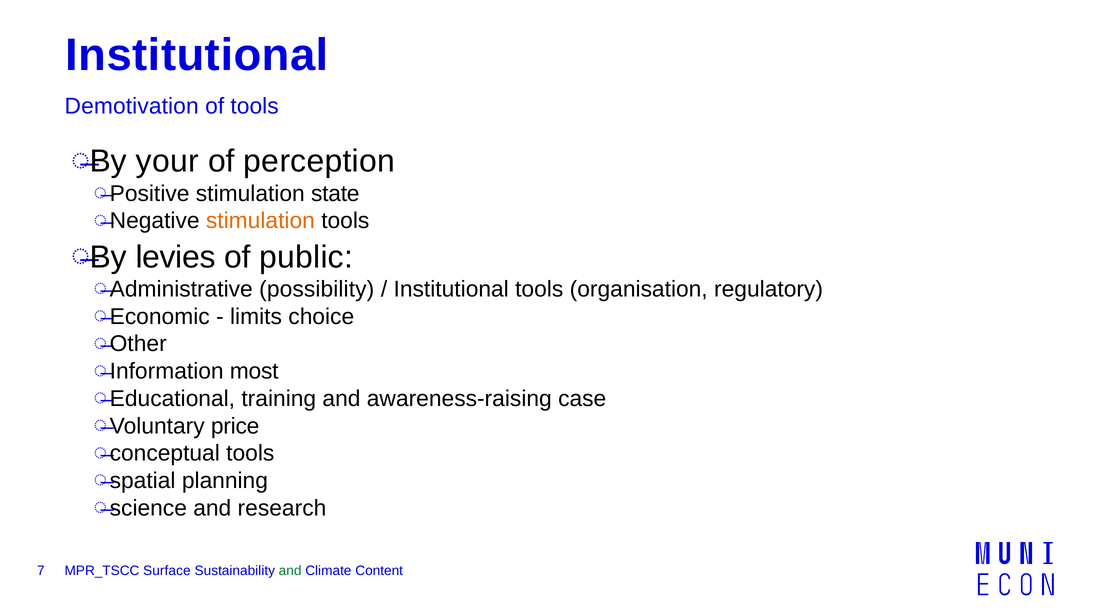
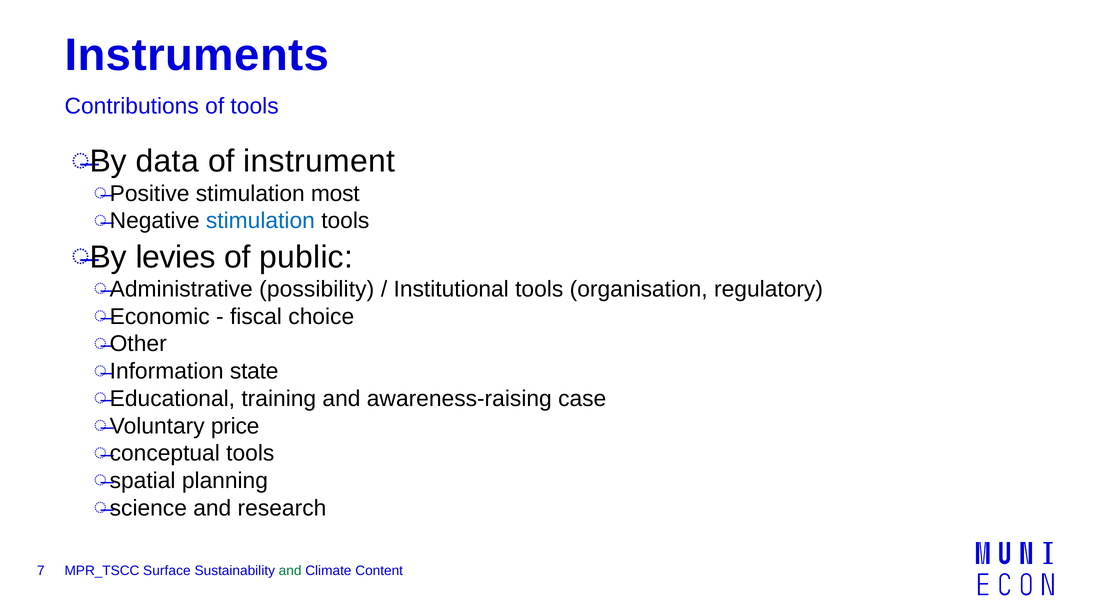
Institutional: Institutional -> Instruments (197, 55)
Demotivation: Demotivation -> Contributions (132, 106)
your: your -> data (167, 161)
perception: perception -> instrument (319, 161)
state: state -> most (335, 194)
stimulation colour: orange -> blue (260, 221)
limits: limits -> fiscal (256, 317)
most: most -> state (254, 371)
